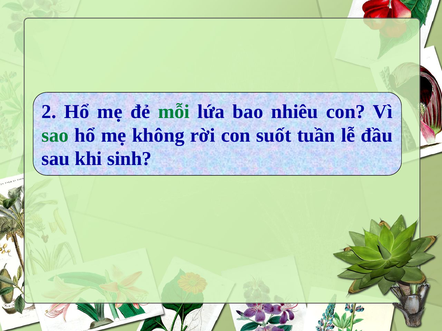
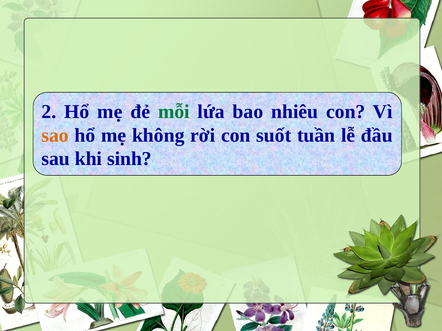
sao colour: green -> orange (55, 135)
